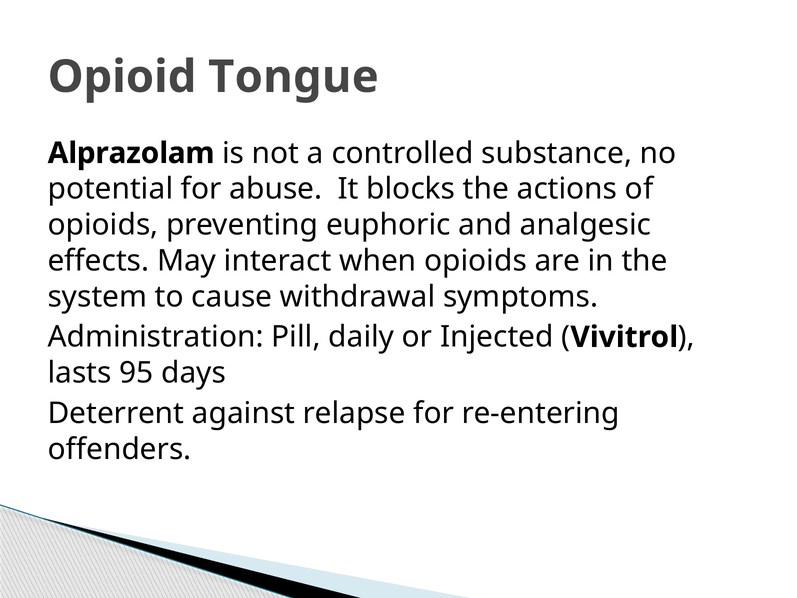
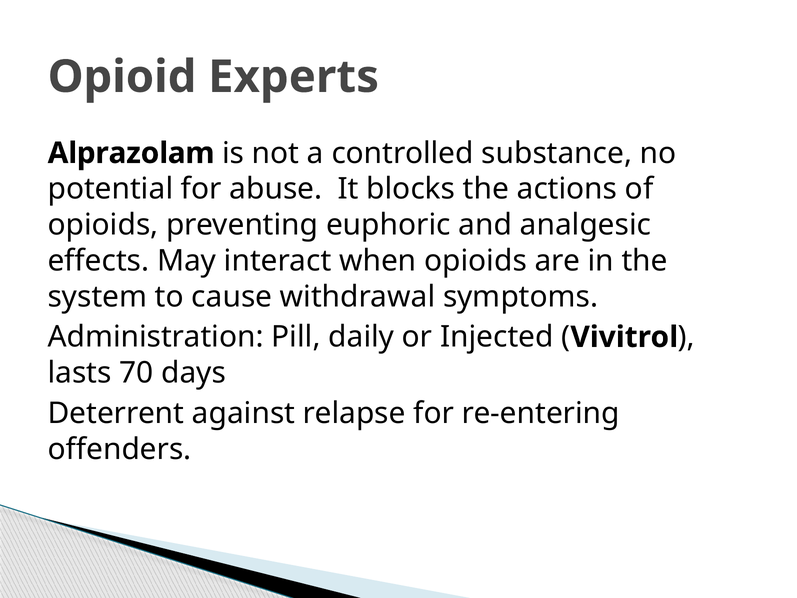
Tongue: Tongue -> Experts (294, 77)
95: 95 -> 70 (136, 373)
